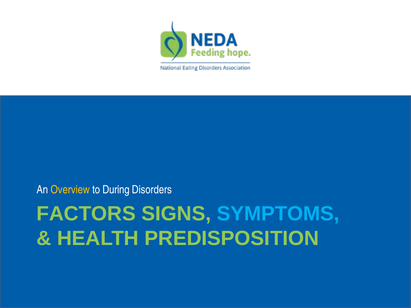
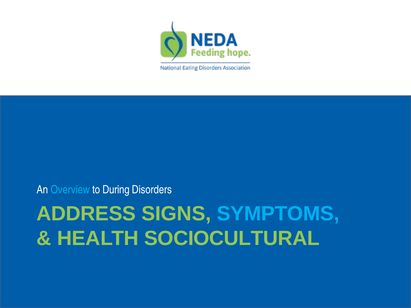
Overview colour: yellow -> light blue (70, 190)
FACTORS: FACTORS -> ADDRESS (86, 214)
PREDISPOSITION: PREDISPOSITION -> SOCIOCULTURAL (232, 239)
